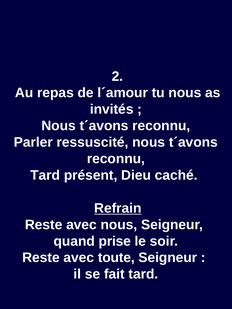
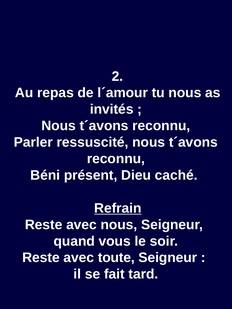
Tard: Tard -> Béni (45, 175)
prise: prise -> vous (115, 241)
